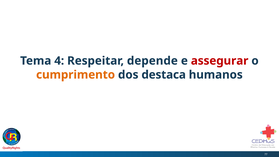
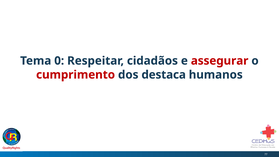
4: 4 -> 0 (59, 61)
depende: depende -> cidadãos (152, 61)
cumprimento colour: orange -> red (76, 75)
